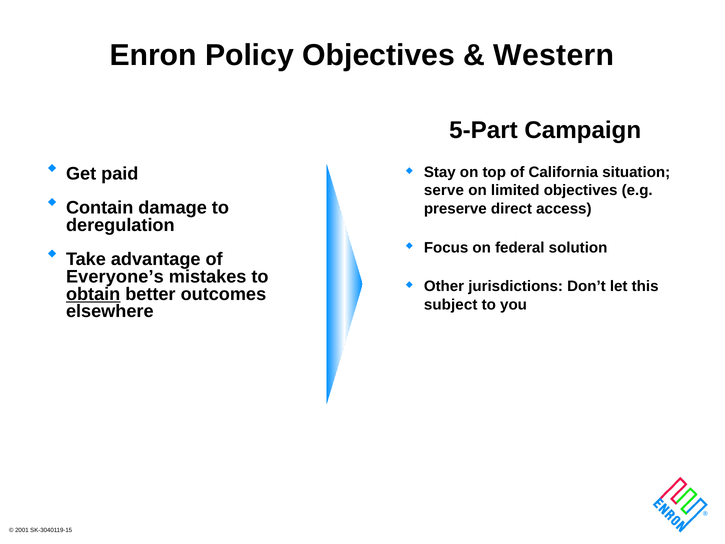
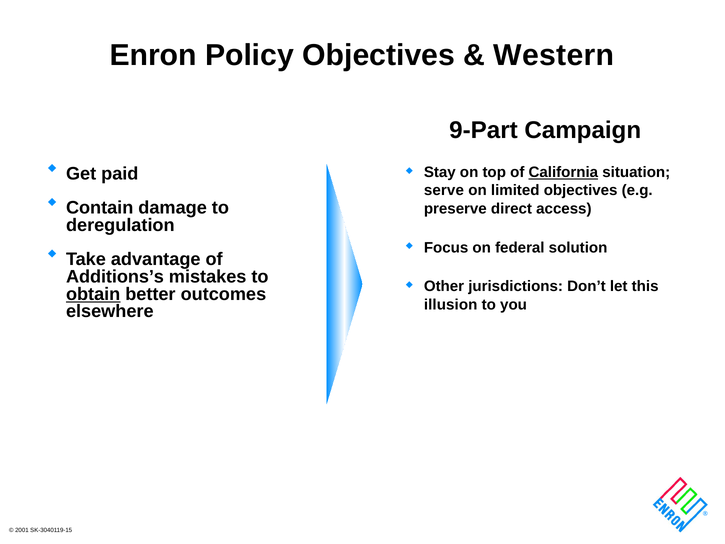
5-Part: 5-Part -> 9-Part (483, 130)
California underline: none -> present (563, 172)
Everyone’s: Everyone’s -> Additions’s (115, 276)
subject: subject -> illusion (451, 304)
